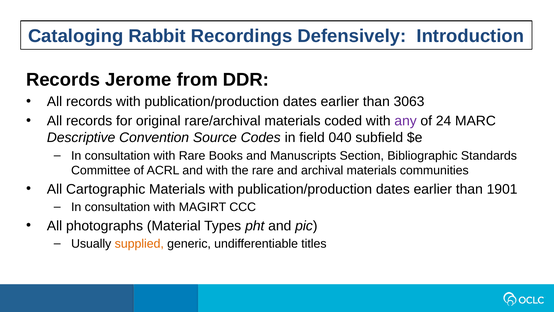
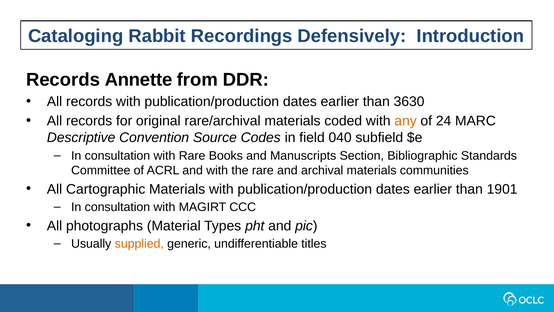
Jerome: Jerome -> Annette (138, 80)
3063: 3063 -> 3630 (409, 102)
any colour: purple -> orange (406, 121)
